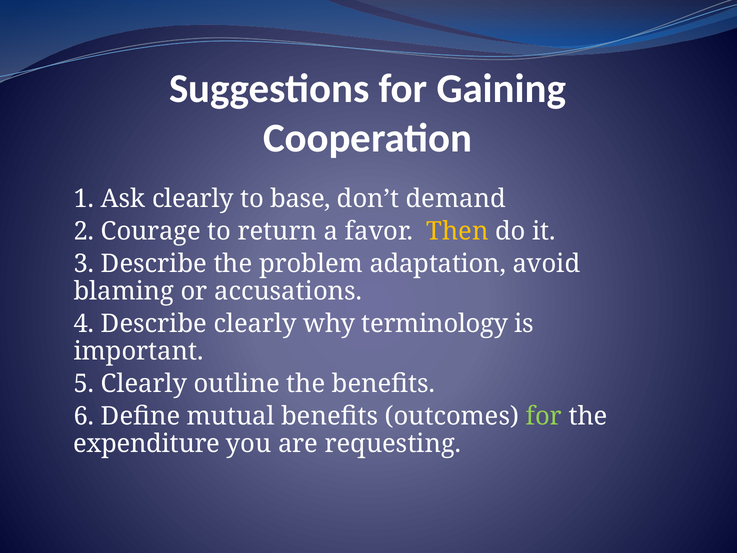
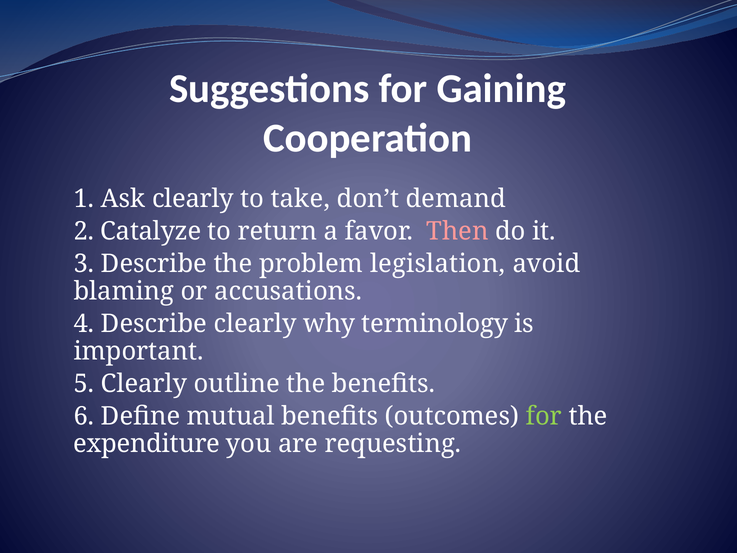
base: base -> take (300, 199)
Courage: Courage -> Catalyze (151, 231)
Then colour: yellow -> pink (457, 231)
adaptation: adaptation -> legislation (438, 264)
